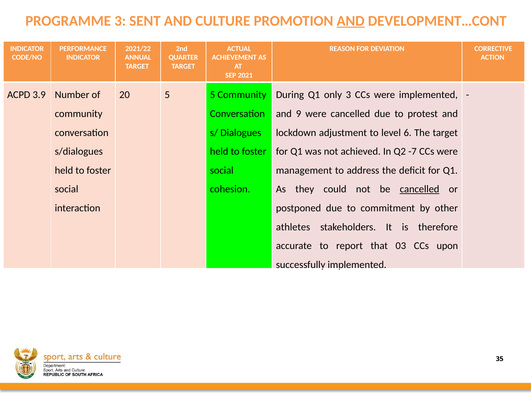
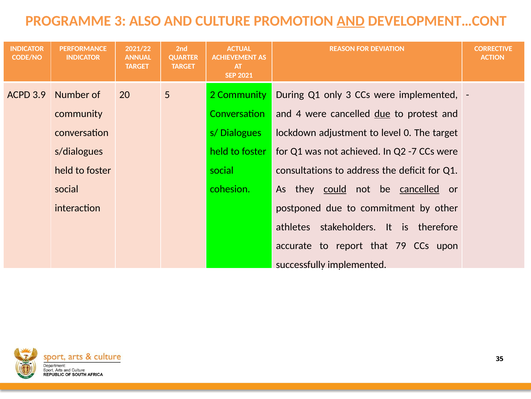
SENT: SENT -> ALSO (145, 21)
5 5: 5 -> 2 (213, 95)
9: 9 -> 4 (299, 114)
due underline: none -> present (382, 114)
6: 6 -> 0 (408, 132)
management: management -> consultations (304, 170)
could underline: none -> present (335, 189)
03: 03 -> 79 (401, 245)
